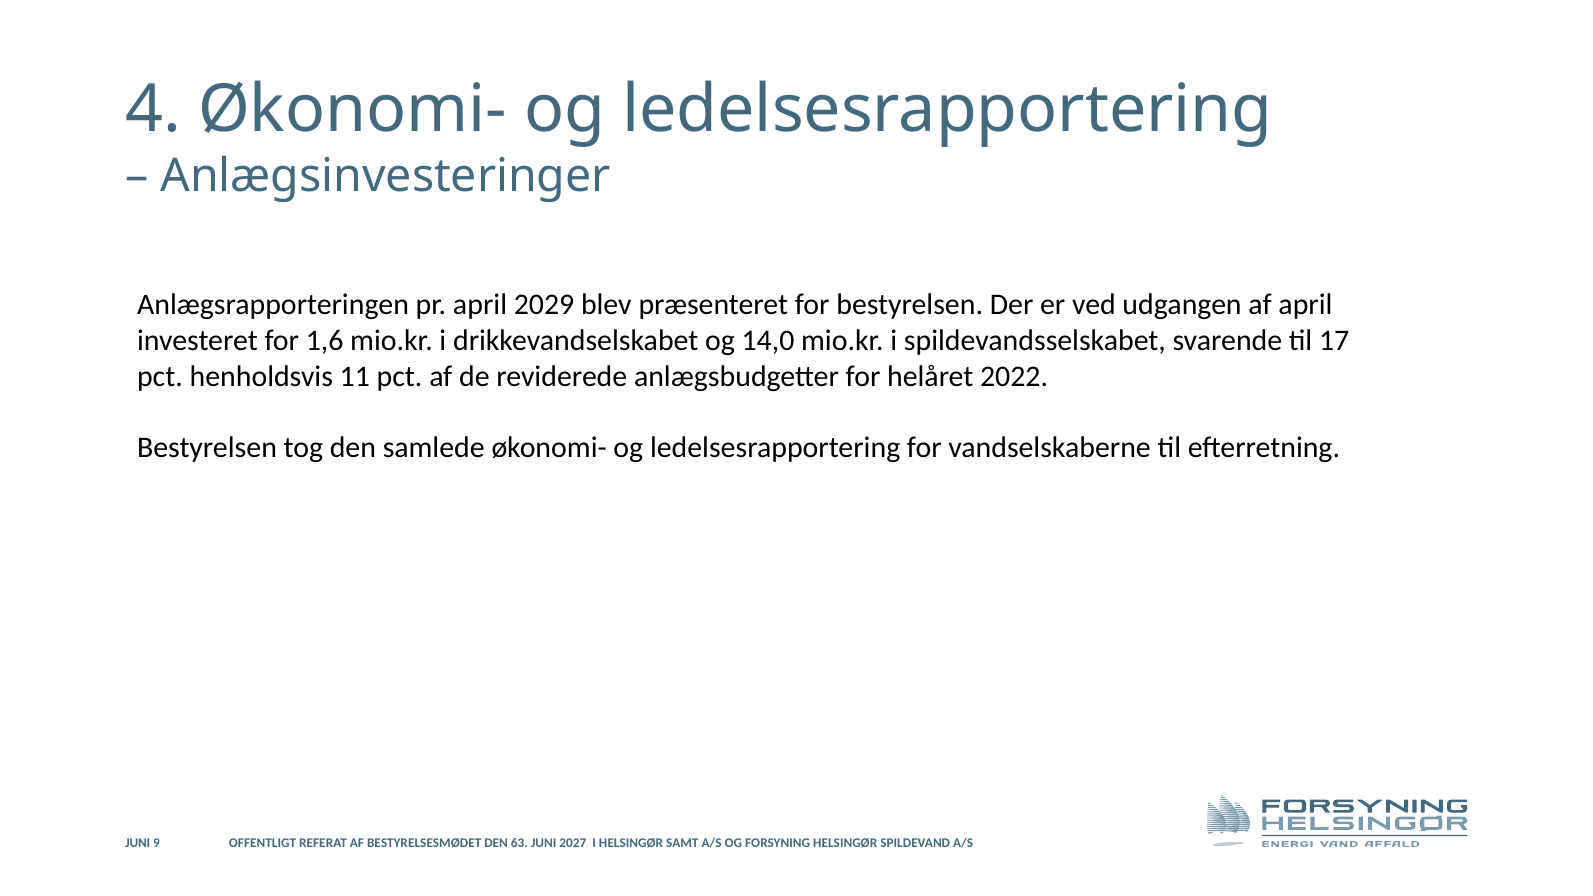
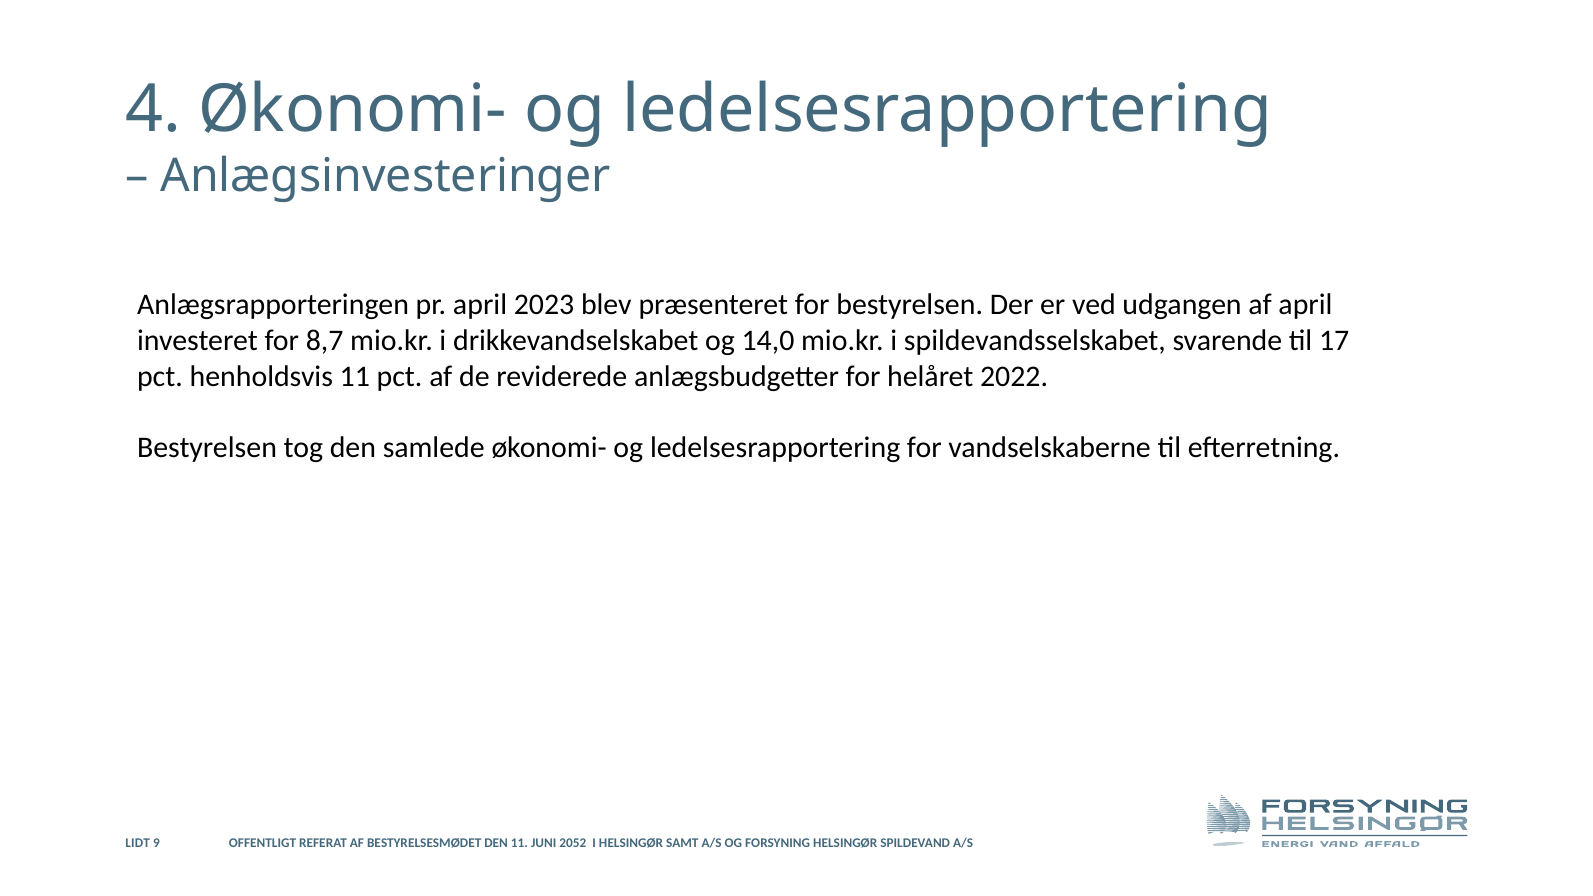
2029: 2029 -> 2023 (544, 305)
1,6: 1,6 -> 8,7 (325, 340)
JUNI: JUNI -> LIDT (138, 843)
DEN 63: 63 -> 11 (519, 844)
2027: 2027 -> 2052 (573, 844)
